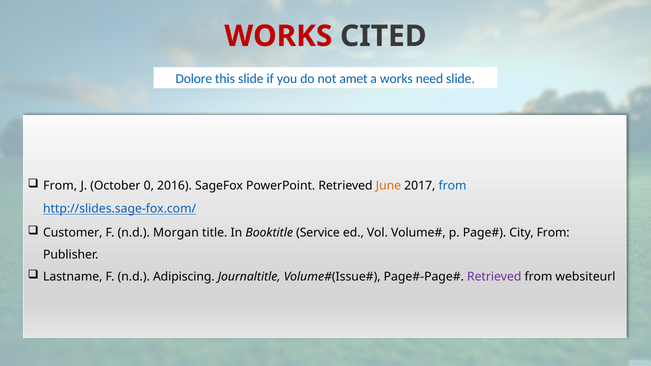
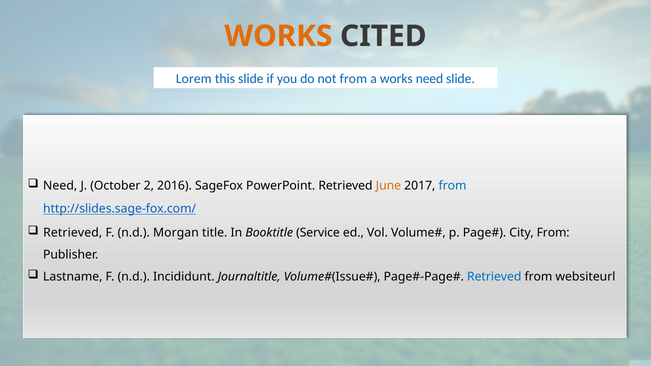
WORKS colour: red -> orange (278, 36)
Dolore: Dolore -> Lorem (194, 79)
not amet: amet -> from (353, 79)
From: From -> Need (60, 186)
0: 0 -> 2 (149, 186)
Customer: Customer -> Retrieved (73, 233)
Adipiscing: Adipiscing -> Incididunt (184, 277)
Retrieved colour: purple -> blue (494, 277)
